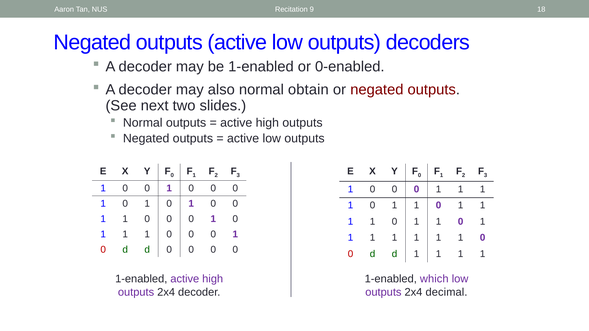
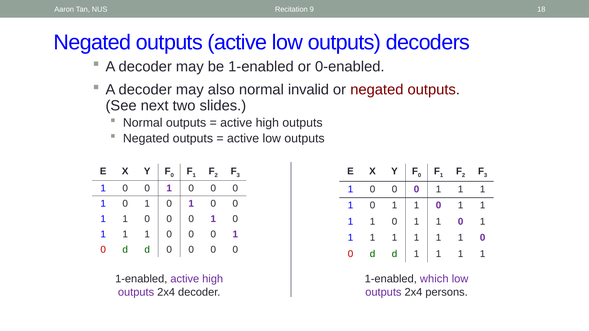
obtain: obtain -> invalid (308, 90)
decimal: decimal -> persons (447, 292)
